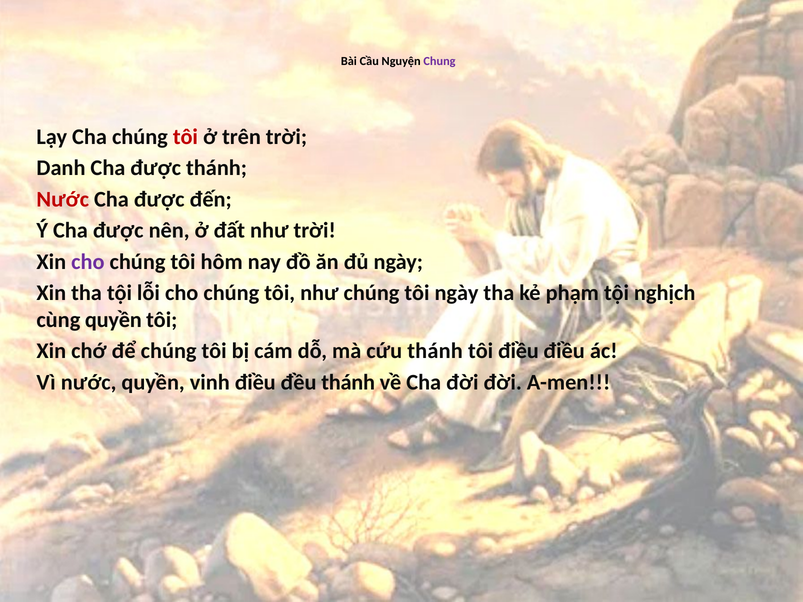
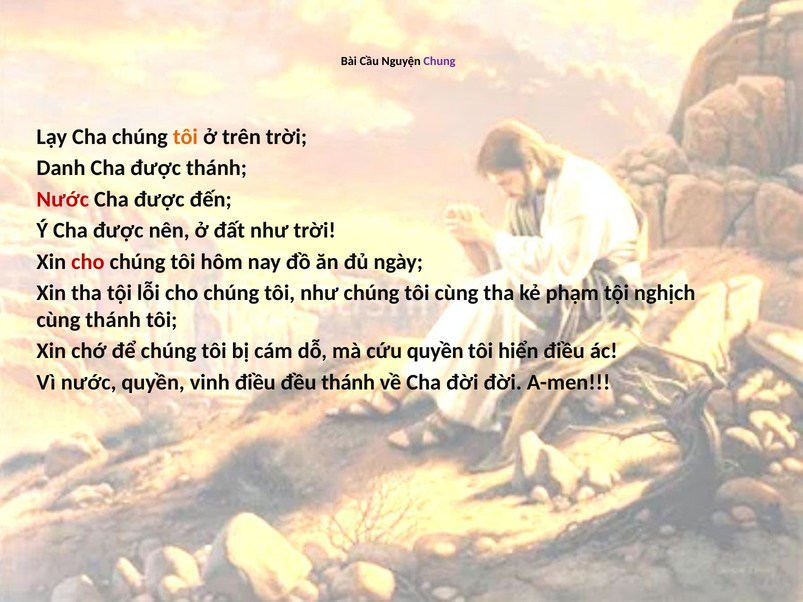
tôi colour: red -> orange (185, 137)
cho colour: purple -> red (88, 262)
tôi ngày: ngày -> cùng (457, 293)
cùng quyền: quyền -> thánh (113, 320)
cứu thánh: thánh -> quyền (435, 351)
tôi điều: điều -> hiển (518, 351)
